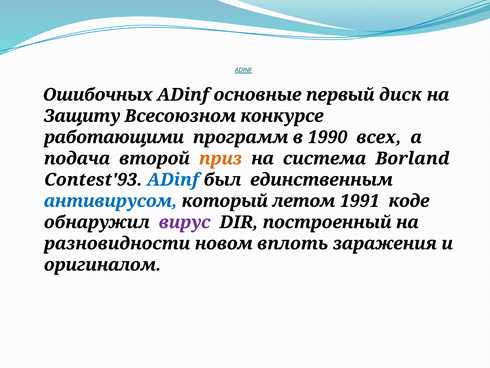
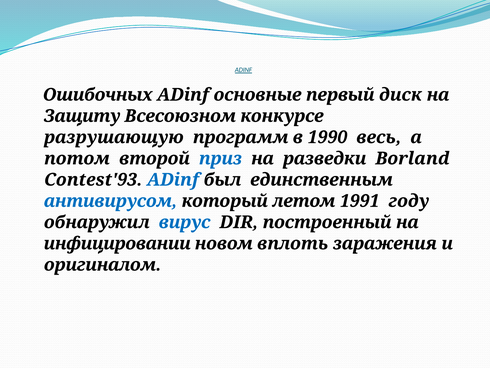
работающими: работающими -> разрушающую (114, 137)
всех: всех -> весь (379, 137)
подача: подача -> потом (77, 158)
приз colour: orange -> blue (221, 158)
система: система -> разведки (325, 158)
коде: коде -> году (409, 201)
вирус colour: purple -> blue (185, 222)
разновидности: разновидности -> инфицировании (117, 243)
